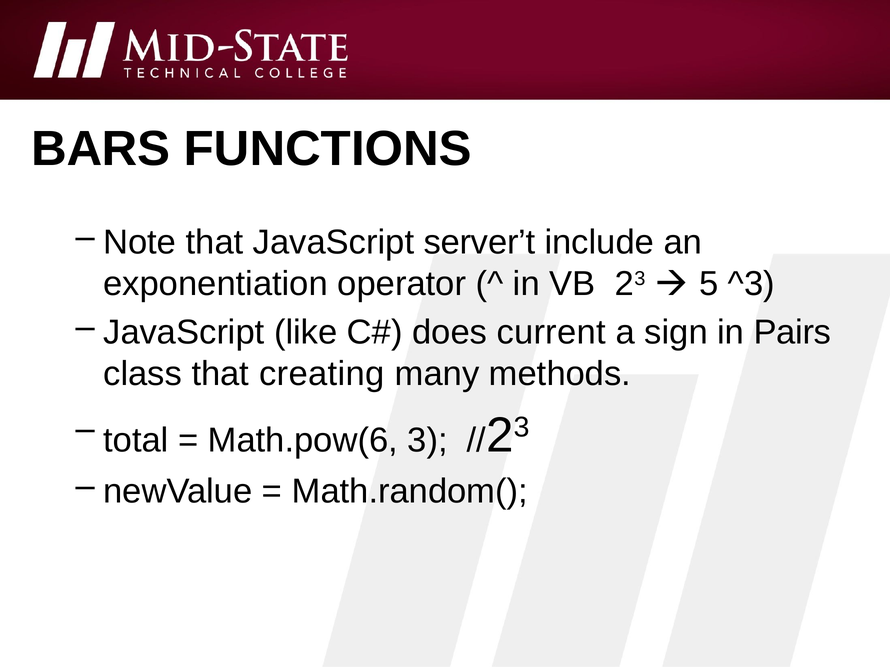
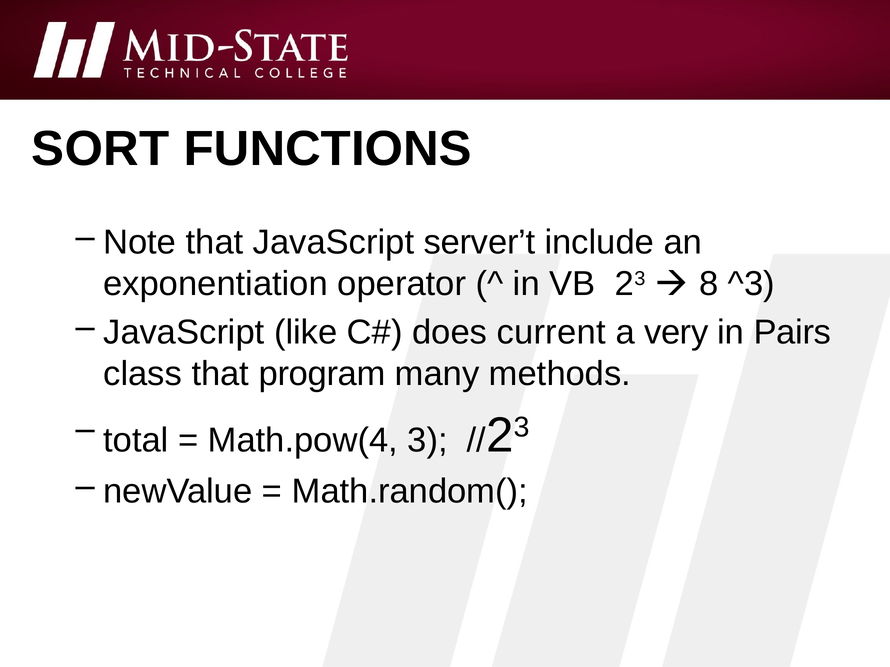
BARS: BARS -> SORT (100, 149)
5: 5 -> 8 (709, 284)
sign: sign -> very (676, 333)
creating: creating -> program (322, 374)
Math.pow(6: Math.pow(6 -> Math.pow(4 (303, 441)
